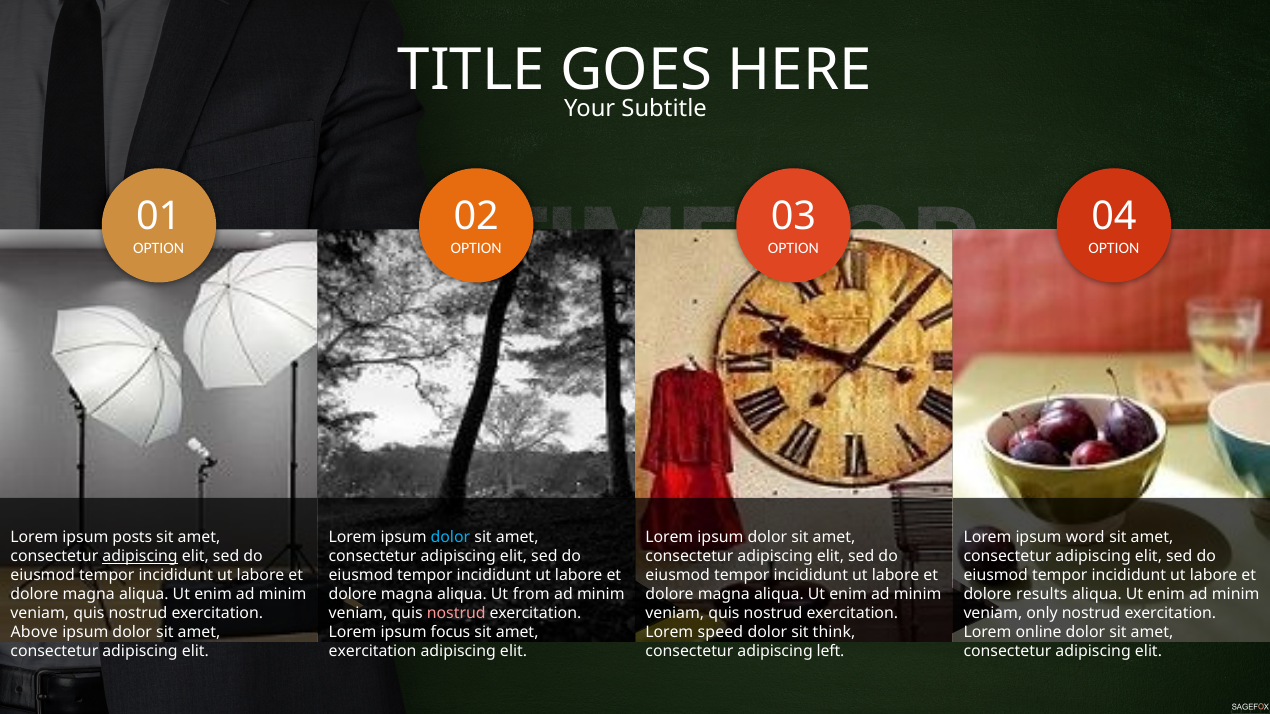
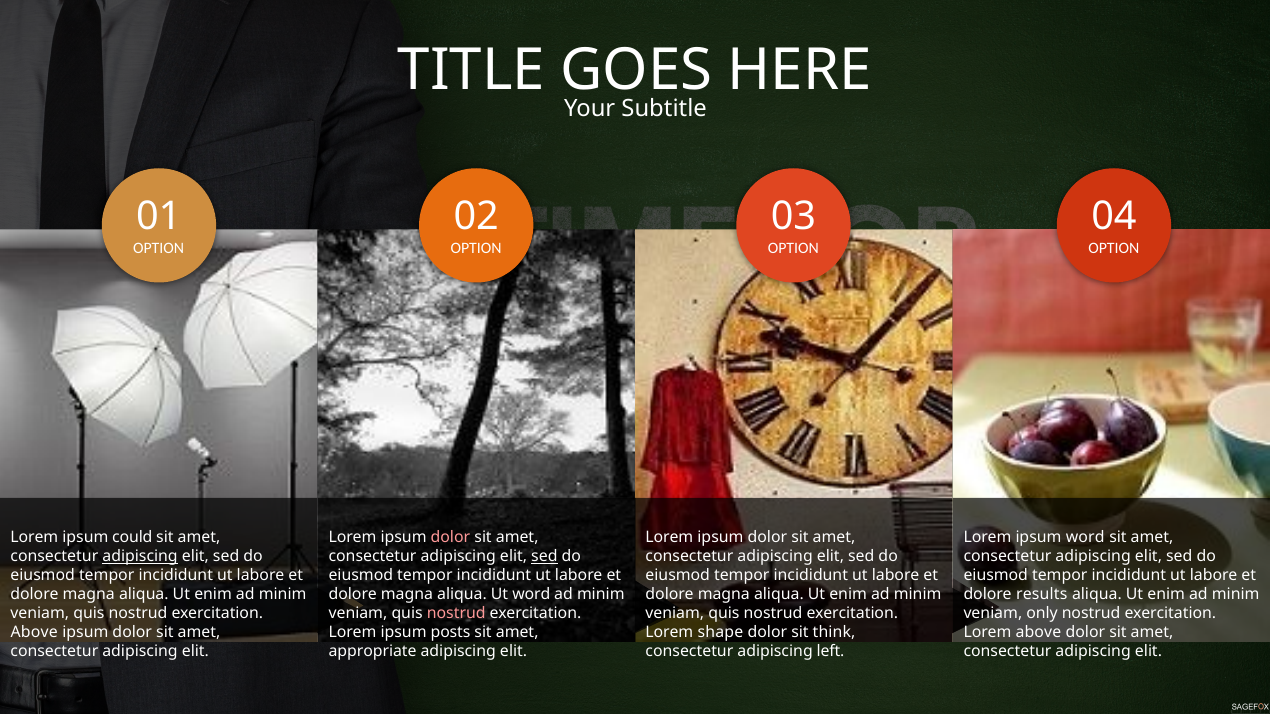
posts: posts -> could (132, 537)
dolor colour: light blue -> pink (450, 537)
sed underline: none -> present (544, 557)
Ut from: from -> word (531, 595)
focus: focus -> posts (451, 633)
speed: speed -> shape (720, 633)
Lorem online: online -> above (1038, 633)
exercitation: exercitation -> appropriate (373, 652)
